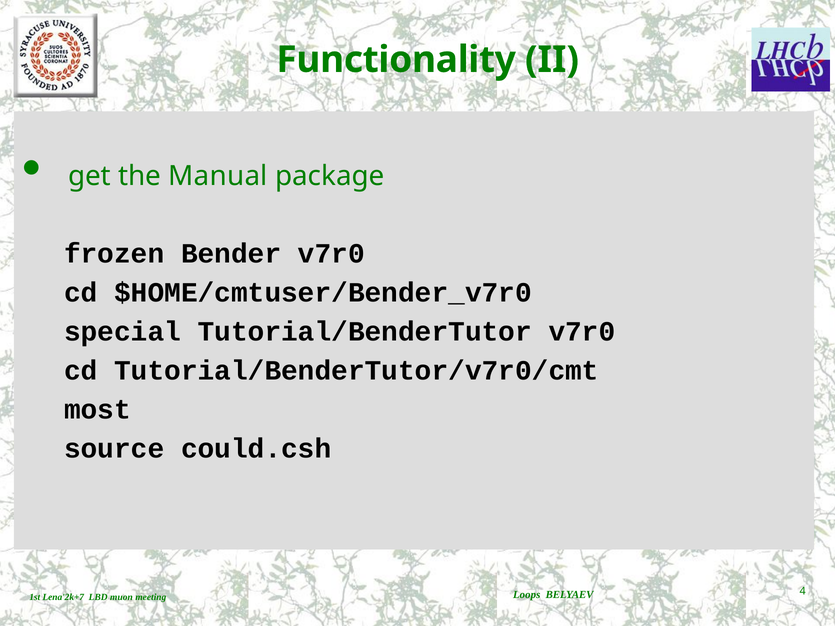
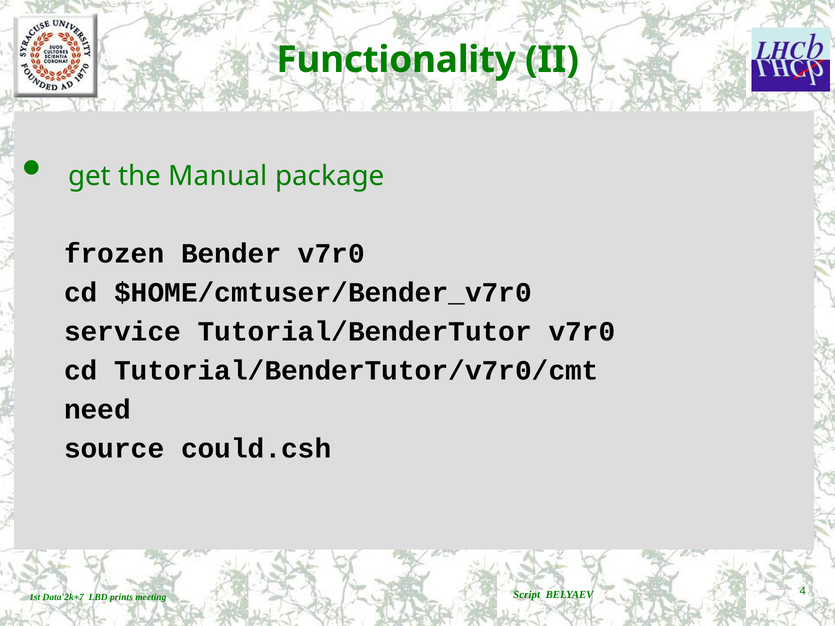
special: special -> service (123, 332)
most: most -> need (97, 410)
Lena'2k+7: Lena'2k+7 -> Data'2k+7 (63, 598)
muon: muon -> prints (121, 598)
Loops: Loops -> Script (527, 595)
